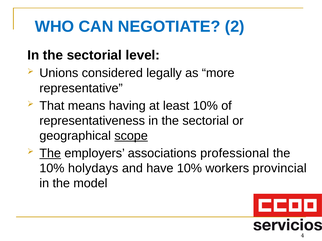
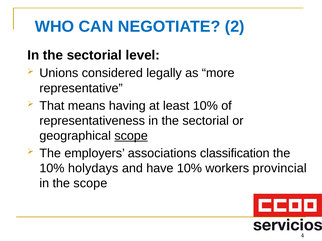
The underline: present -> none (50, 153)
professional: professional -> classification (235, 153)
the model: model -> scope (90, 184)
